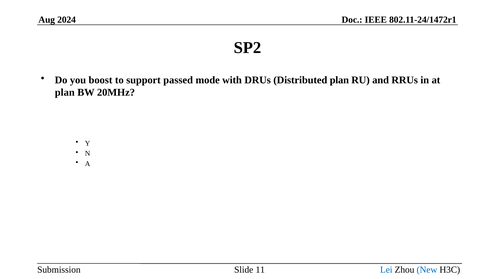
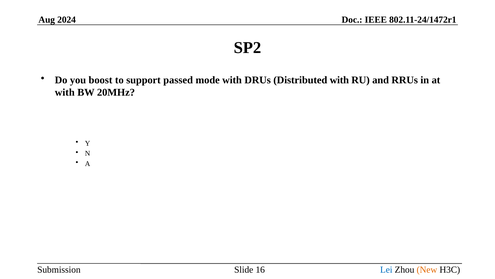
Distributed plan: plan -> with (339, 80)
plan: plan -> with (65, 92)
11: 11 -> 16 (260, 269)
New colour: blue -> orange (427, 269)
